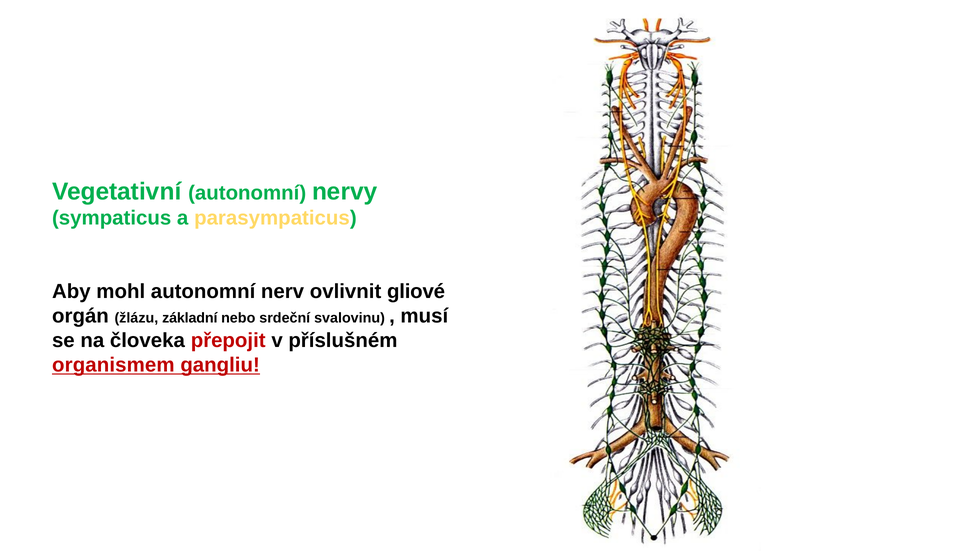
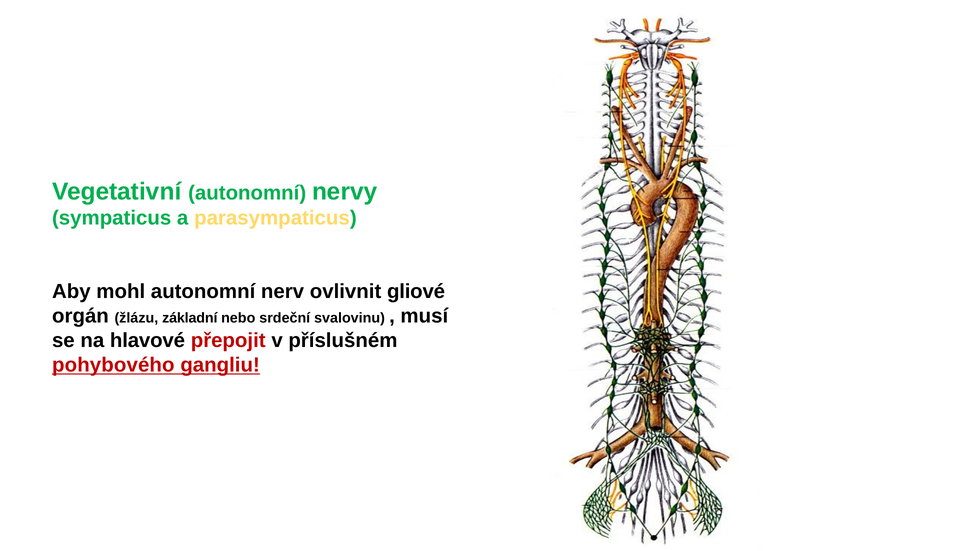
človeka: človeka -> hlavové (148, 341)
organismem: organismem -> pohybového (113, 365)
